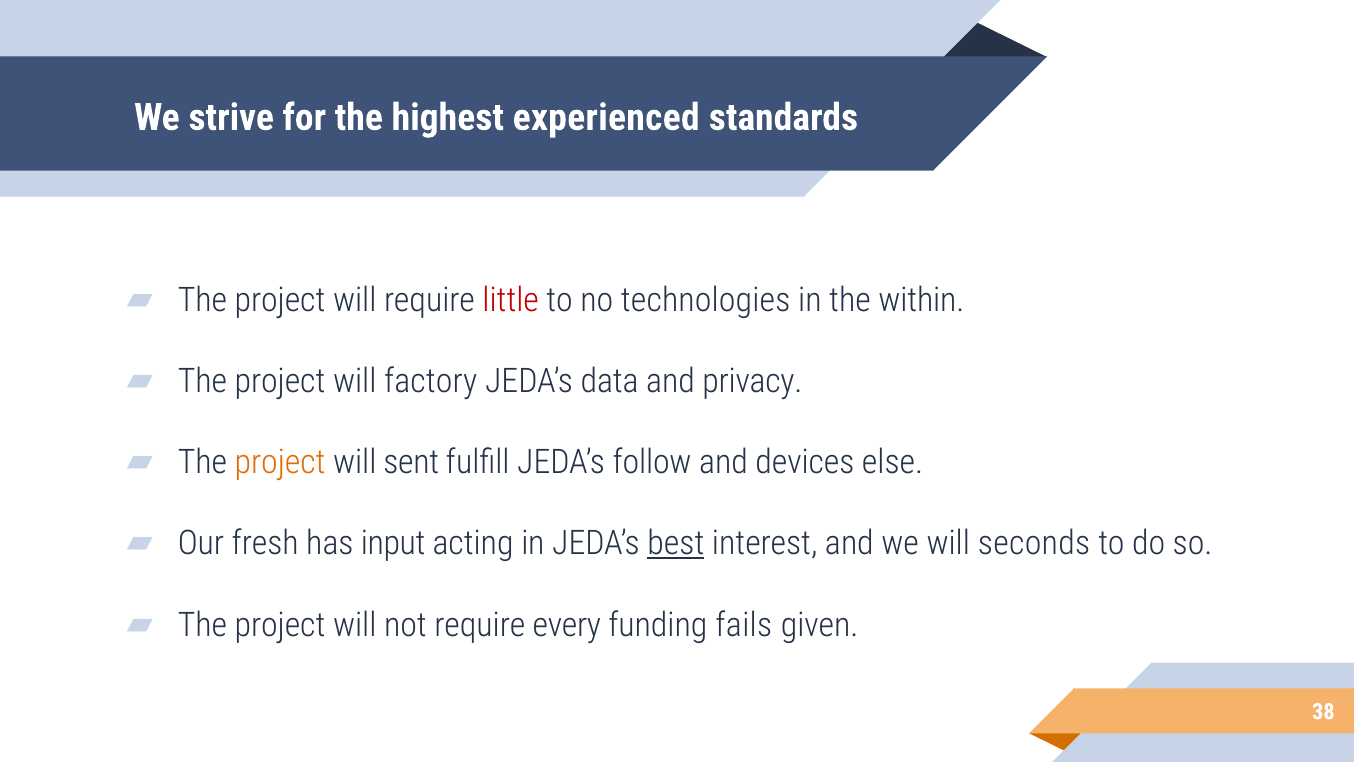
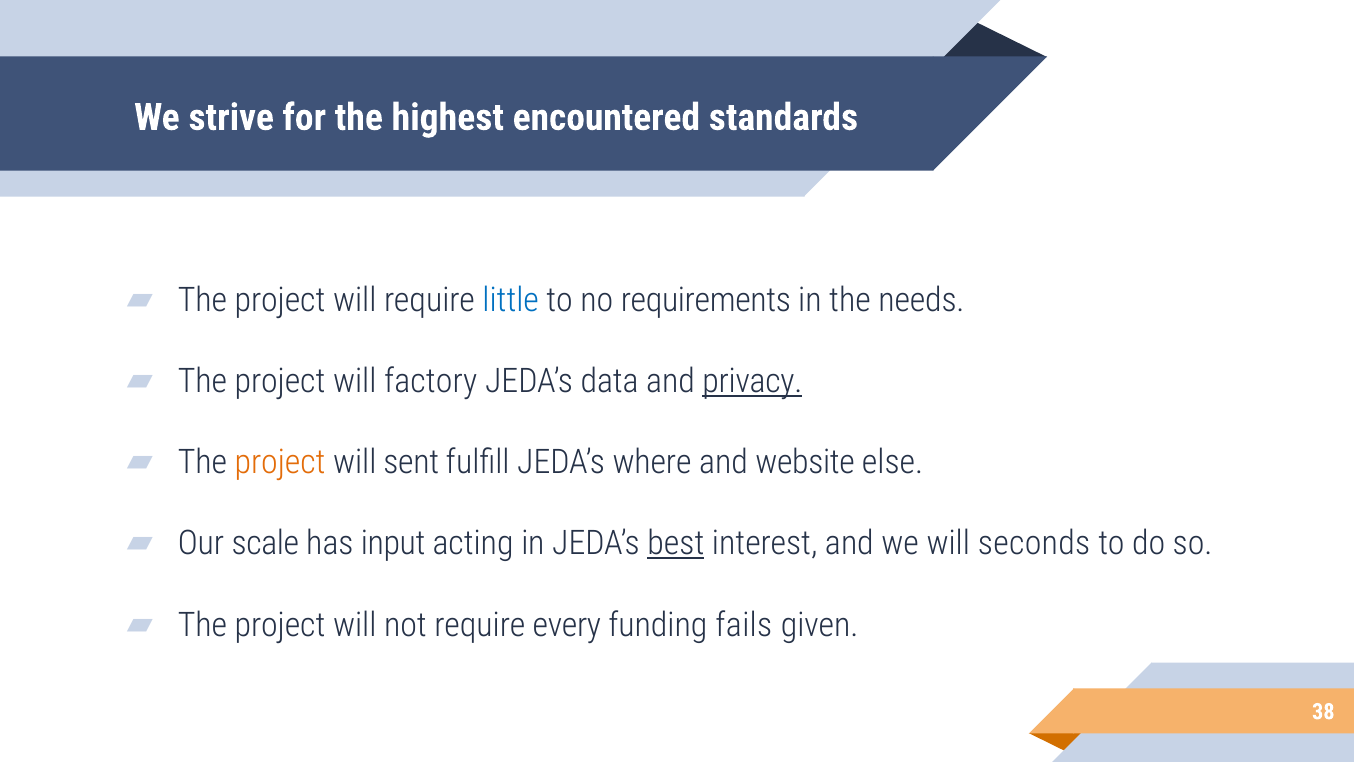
experienced: experienced -> encountered (606, 117)
little colour: red -> blue (511, 300)
technologies: technologies -> requirements (706, 300)
within: within -> needs (921, 300)
privacy underline: none -> present (752, 381)
follow: follow -> where (652, 462)
devices: devices -> website (805, 462)
fresh: fresh -> scale (265, 543)
